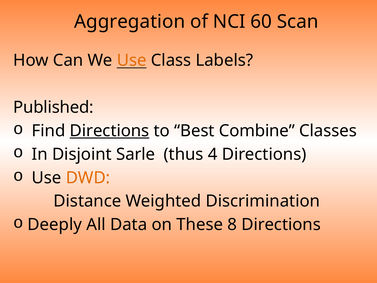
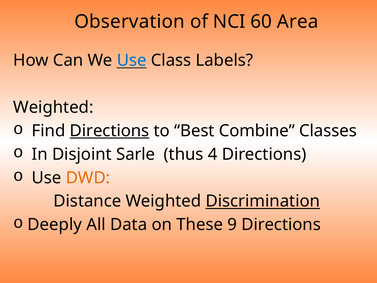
Aggregation: Aggregation -> Observation (130, 22)
Scan: Scan -> Area (298, 22)
Use colour: orange -> blue (132, 60)
Published: Published -> Weighted (53, 107)
Discrimination underline: none -> present (263, 201)
8: 8 -> 9 (232, 224)
